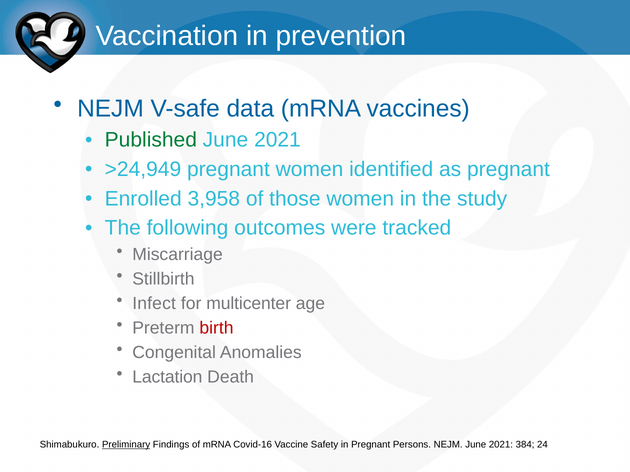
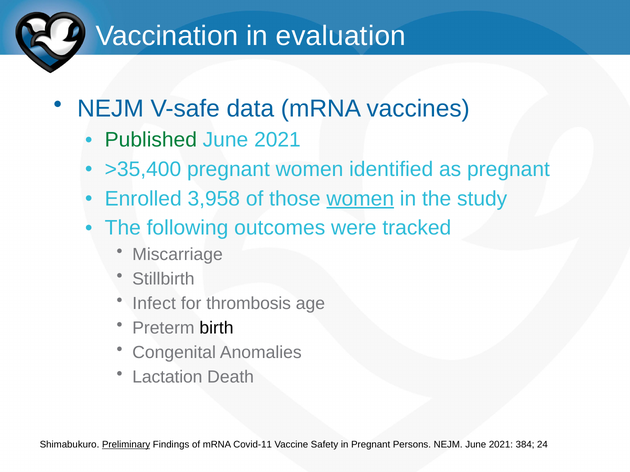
prevention: prevention -> evaluation (341, 36)
>24,949: >24,949 -> >35,400 (143, 169)
women underline: none -> present (360, 199)
multicenter: multicenter -> thrombosis (249, 304)
birth colour: red -> black (216, 328)
Covid-16: Covid-16 -> Covid-11 (253, 445)
